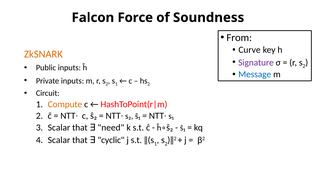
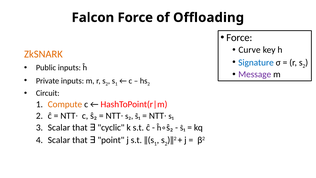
Soundness: Soundness -> Offloading (209, 18)
From: From -> Force (239, 37)
Signature colour: purple -> blue (256, 62)
Message colour: blue -> purple (255, 74)
need: need -> cyclic (111, 127)
cyclic: cyclic -> point (111, 140)
